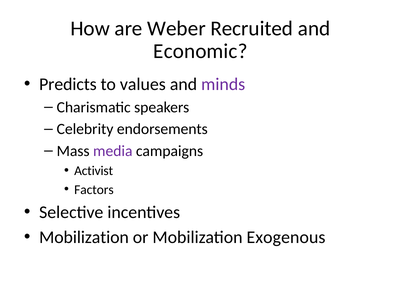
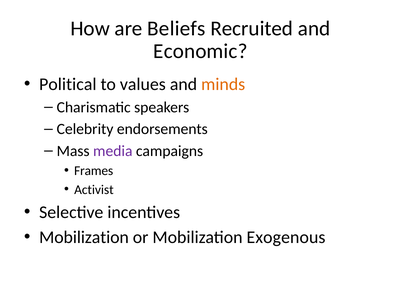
Weber: Weber -> Beliefs (176, 28)
Predicts: Predicts -> Political (68, 84)
minds colour: purple -> orange (223, 84)
Activist: Activist -> Frames (94, 171)
Factors: Factors -> Activist (94, 189)
